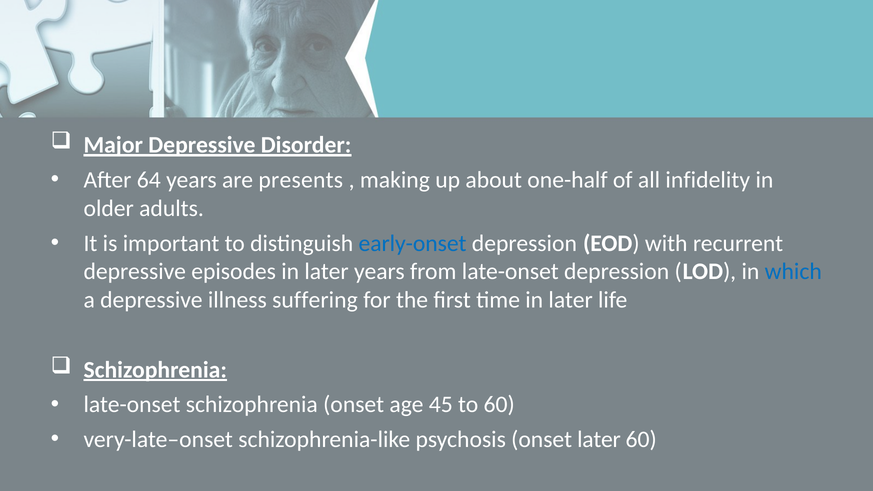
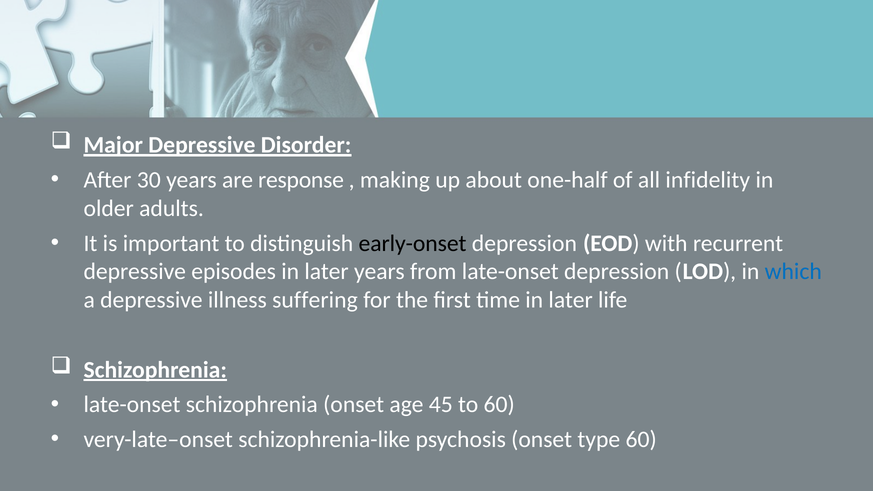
64: 64 -> 30 (149, 180)
presents: presents -> response (301, 180)
early-onset colour: blue -> black (413, 243)
onset later: later -> type (599, 440)
